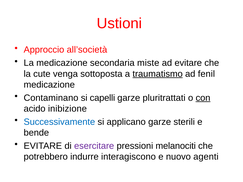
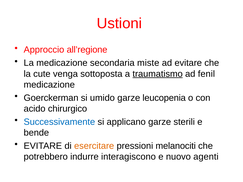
all’società: all’società -> all’regione (87, 50)
Contaminano: Contaminano -> Goerckerman (51, 98)
capelli: capelli -> umido (102, 98)
pluritrattati: pluritrattati -> leucopenia (164, 98)
con underline: present -> none (203, 98)
inibizione: inibizione -> chirurgico (68, 109)
esercitare colour: purple -> orange (94, 146)
